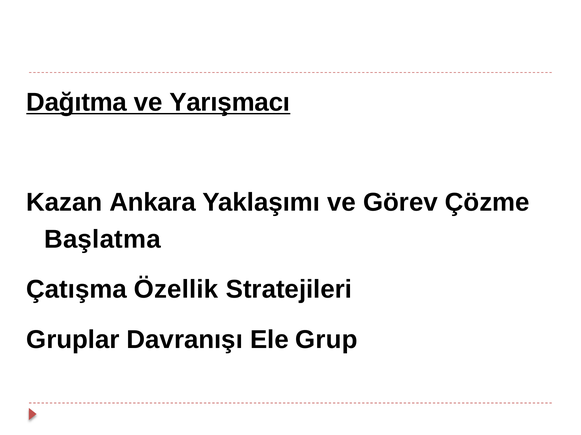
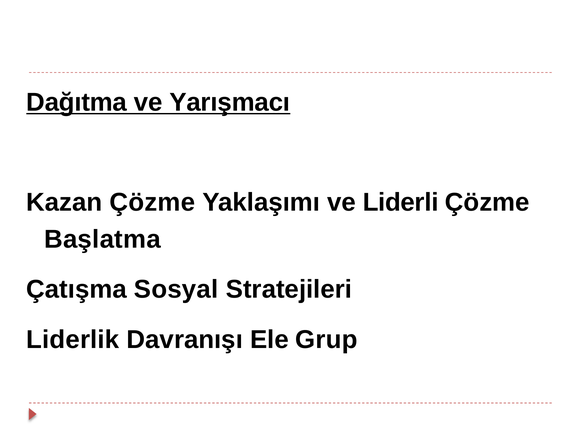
Kazan Ankara: Ankara -> Çözme (152, 203)
Görev: Görev -> Liderli (401, 203)
Özellik: Özellik -> Sosyal (176, 290)
Gruplar: Gruplar -> Liderlik (73, 340)
